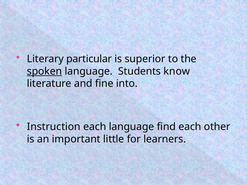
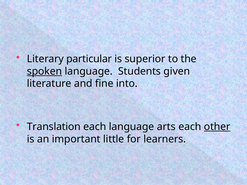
know: know -> given (177, 71)
Instruction: Instruction -> Translation (54, 127)
find: find -> arts (166, 127)
other underline: none -> present (217, 127)
